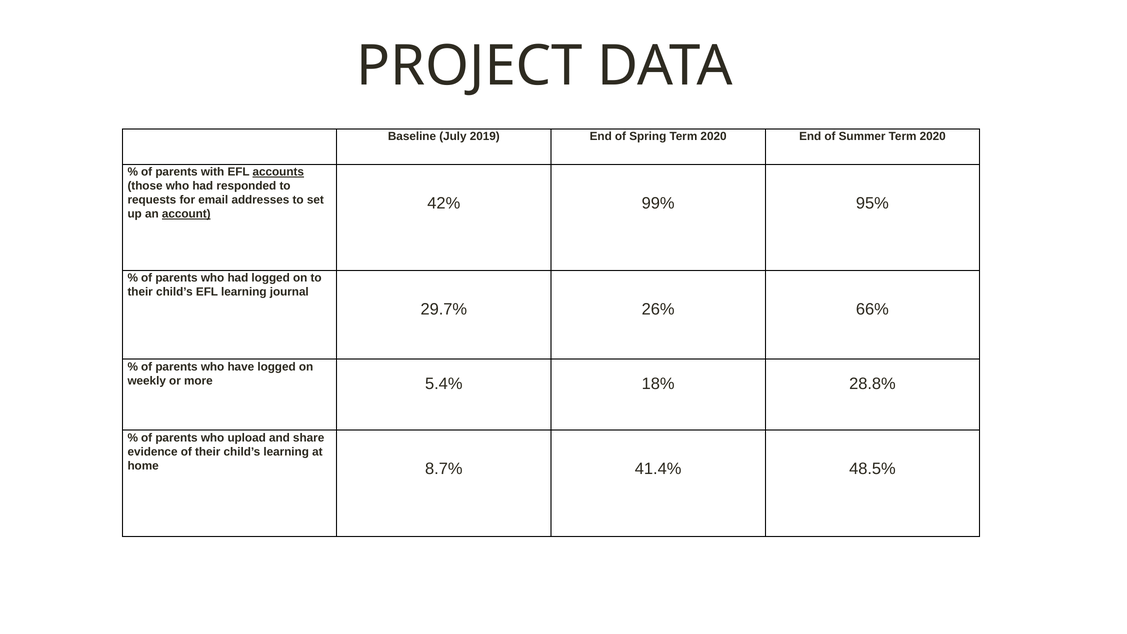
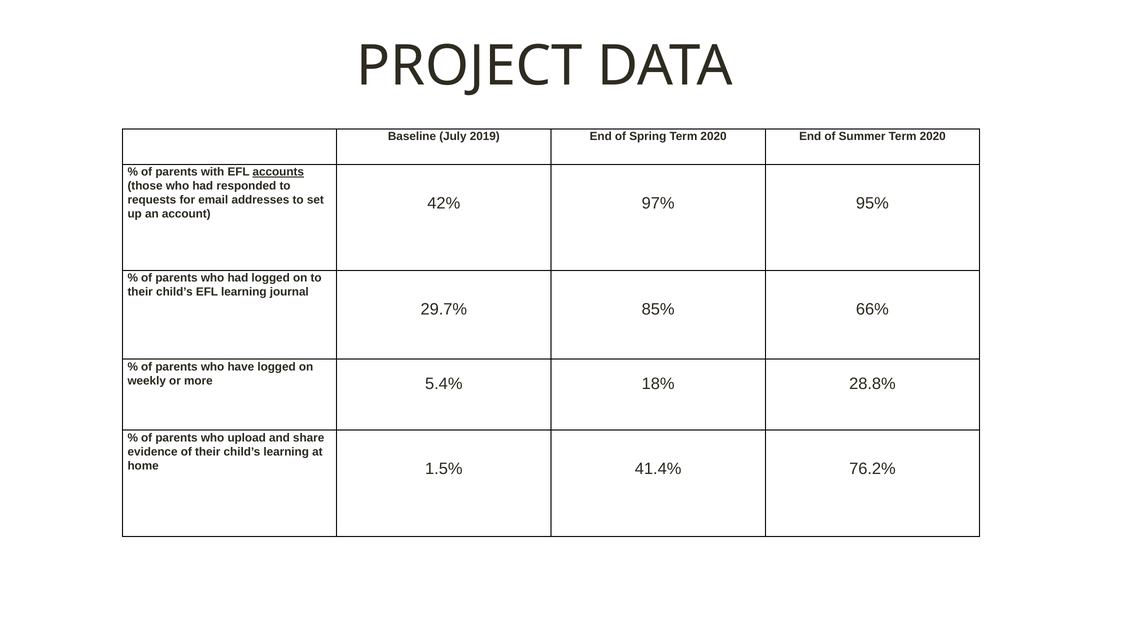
99%: 99% -> 97% (658, 203)
account underline: present -> none (186, 214)
26%: 26% -> 85% (658, 309)
8.7%: 8.7% -> 1.5% (444, 469)
48.5%: 48.5% -> 76.2% (872, 469)
